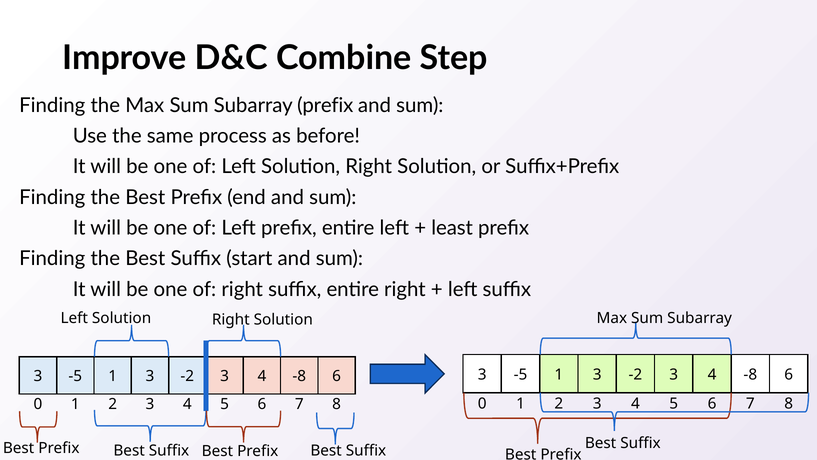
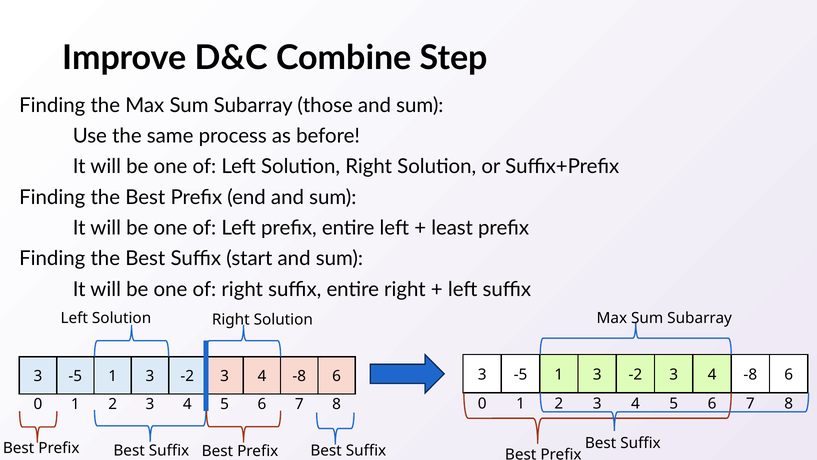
Subarray prefix: prefix -> those (325, 105)
